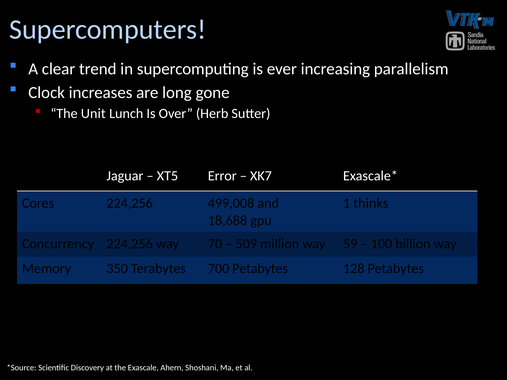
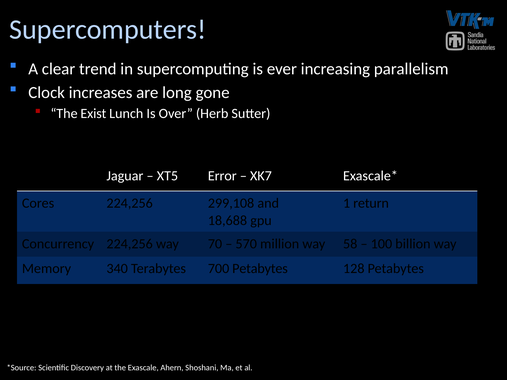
Unit: Unit -> Exist (93, 114)
499,008: 499,008 -> 299,108 (231, 203)
thinks: thinks -> return (371, 203)
509: 509 -> 570 (246, 244)
59: 59 -> 58 (350, 244)
350: 350 -> 340 (117, 269)
